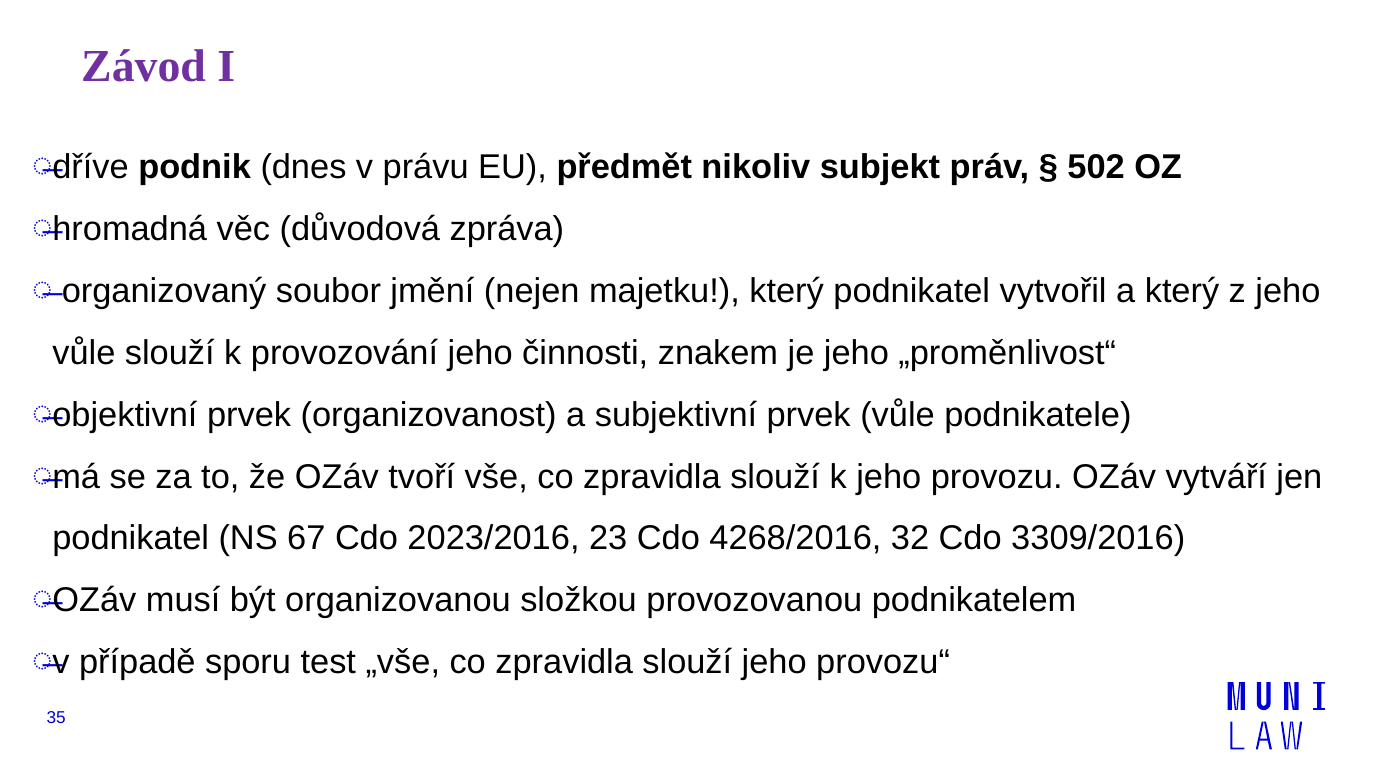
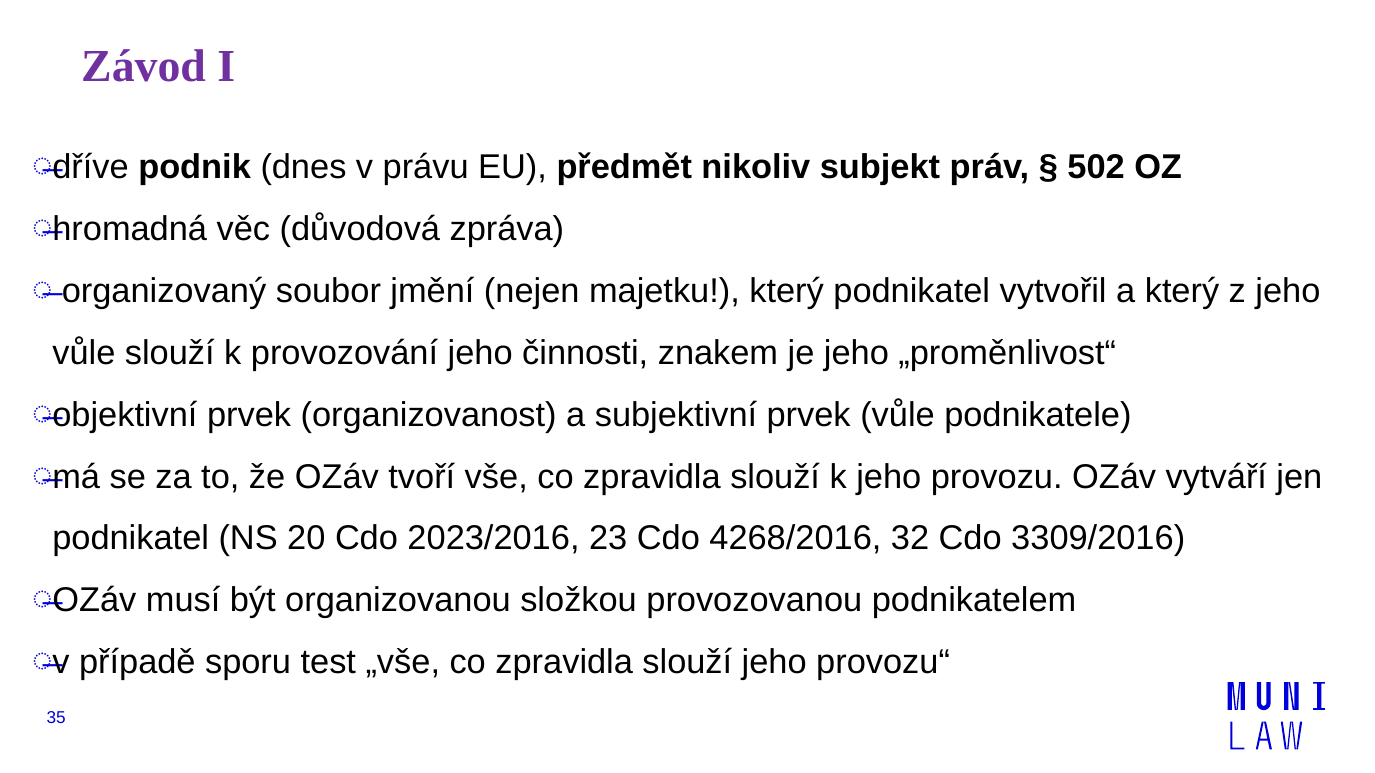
67: 67 -> 20 (306, 539)
